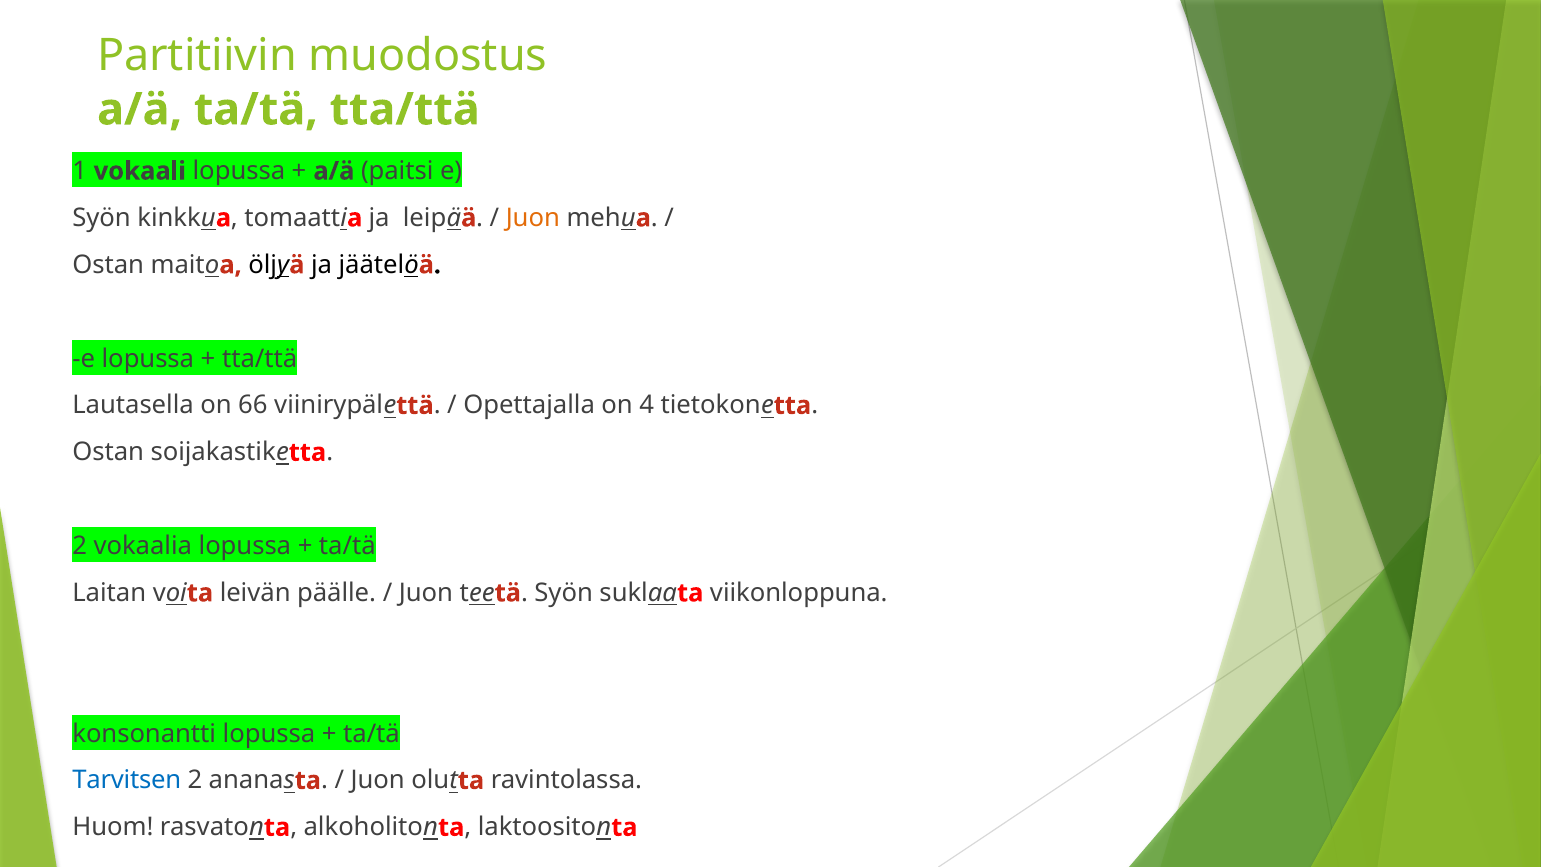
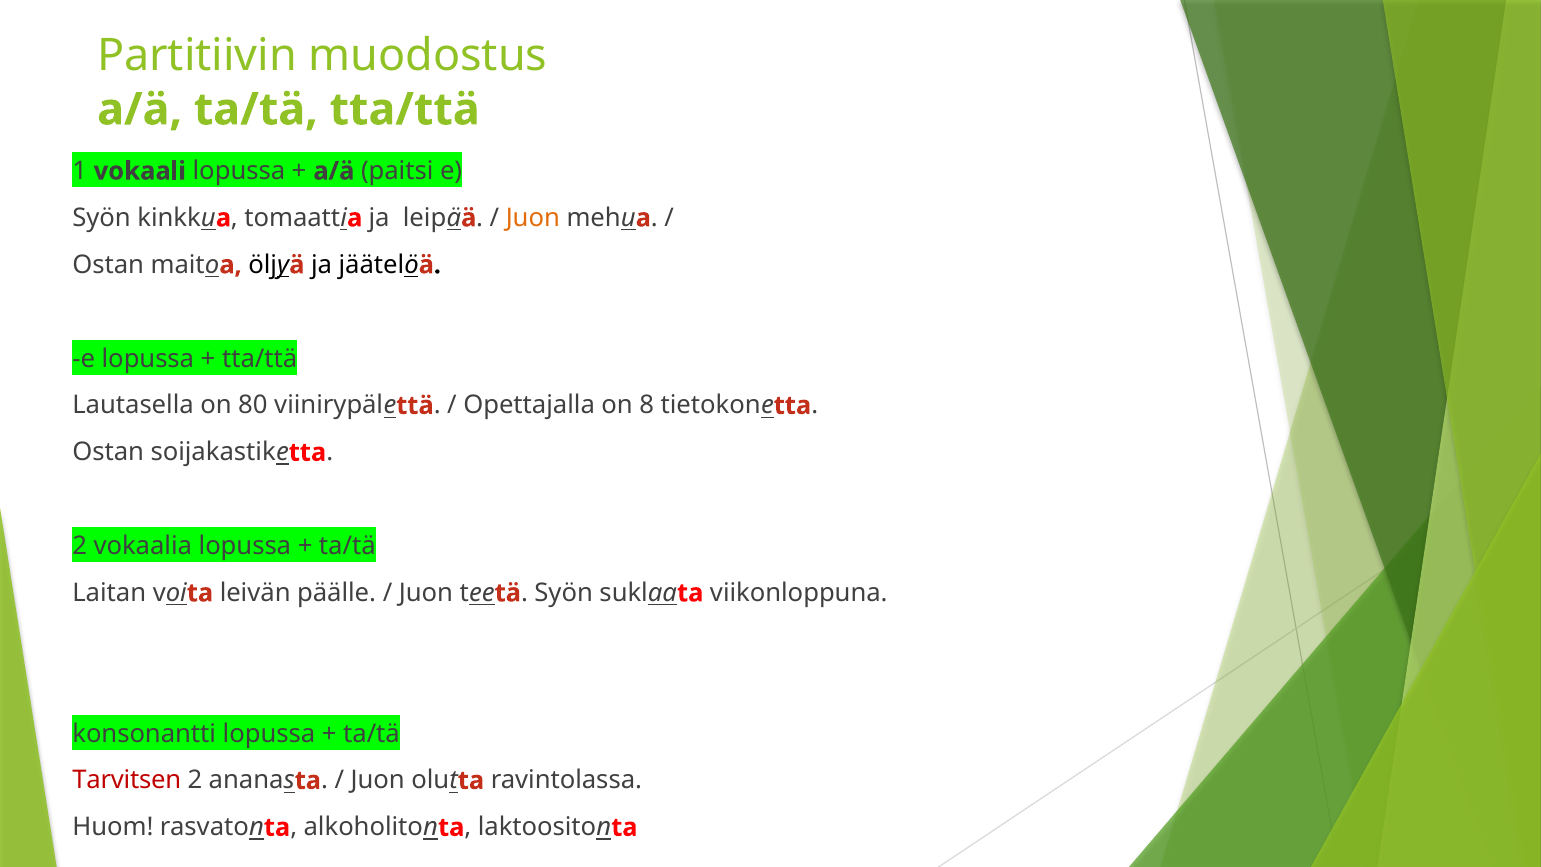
66: 66 -> 80 (253, 405)
4: 4 -> 8 (647, 405)
Tarvitsen colour: blue -> red (127, 780)
